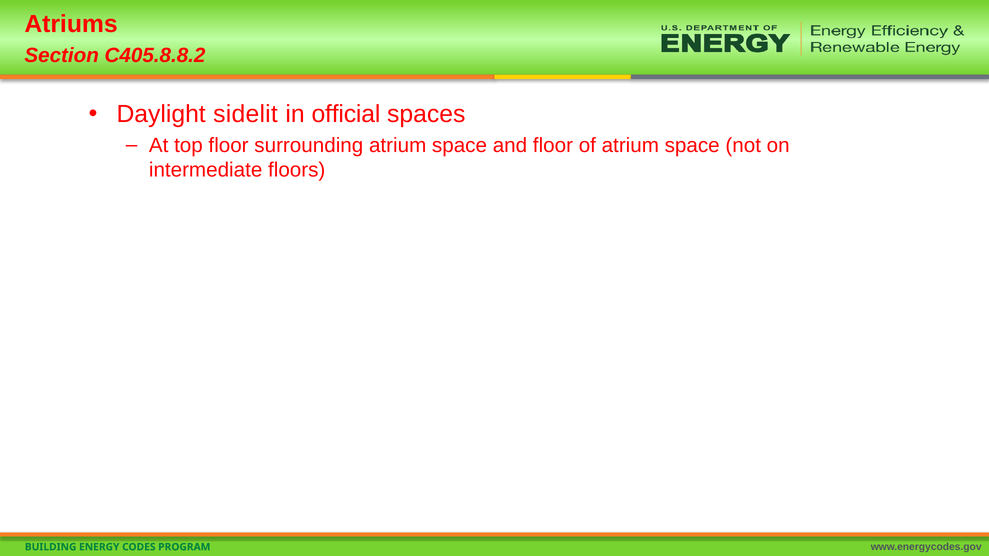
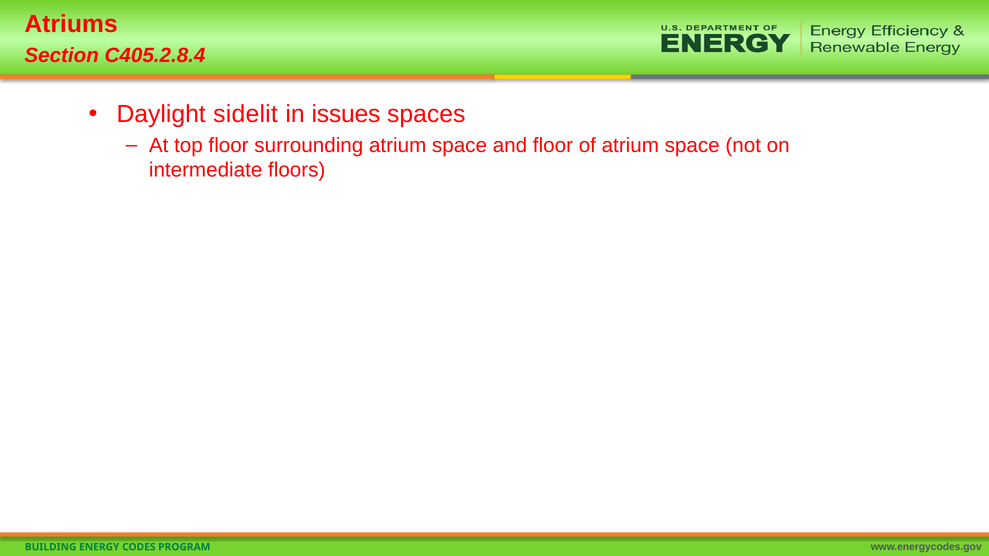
C405.8.8.2: C405.8.8.2 -> C405.2.8.4 (155, 55)
official: official -> issues (346, 114)
